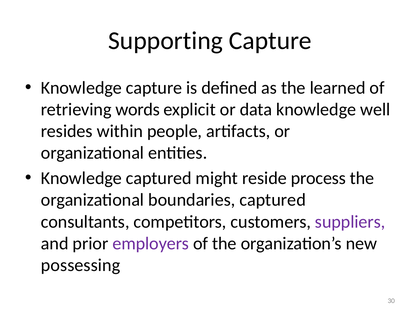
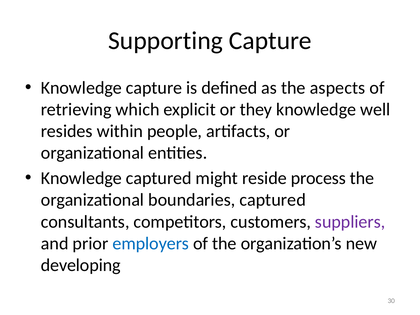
learned: learned -> aspects (338, 88)
words: words -> which (138, 109)
data: data -> they (256, 109)
employers colour: purple -> blue (151, 243)
possessing: possessing -> developing (81, 265)
